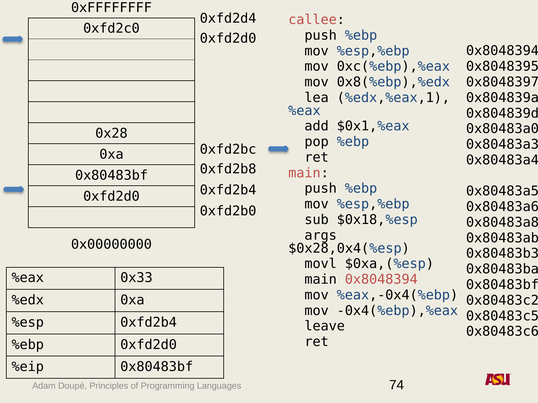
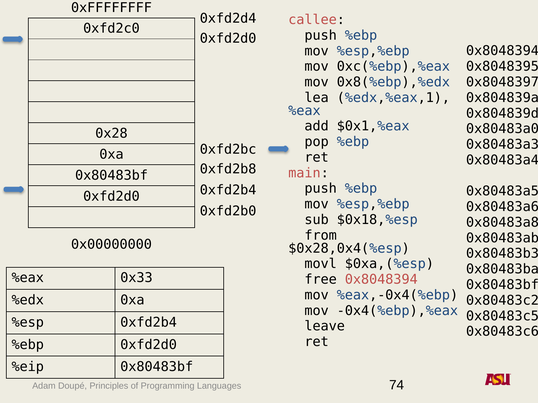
args: args -> from (321, 236)
main: main -> free (321, 280)
